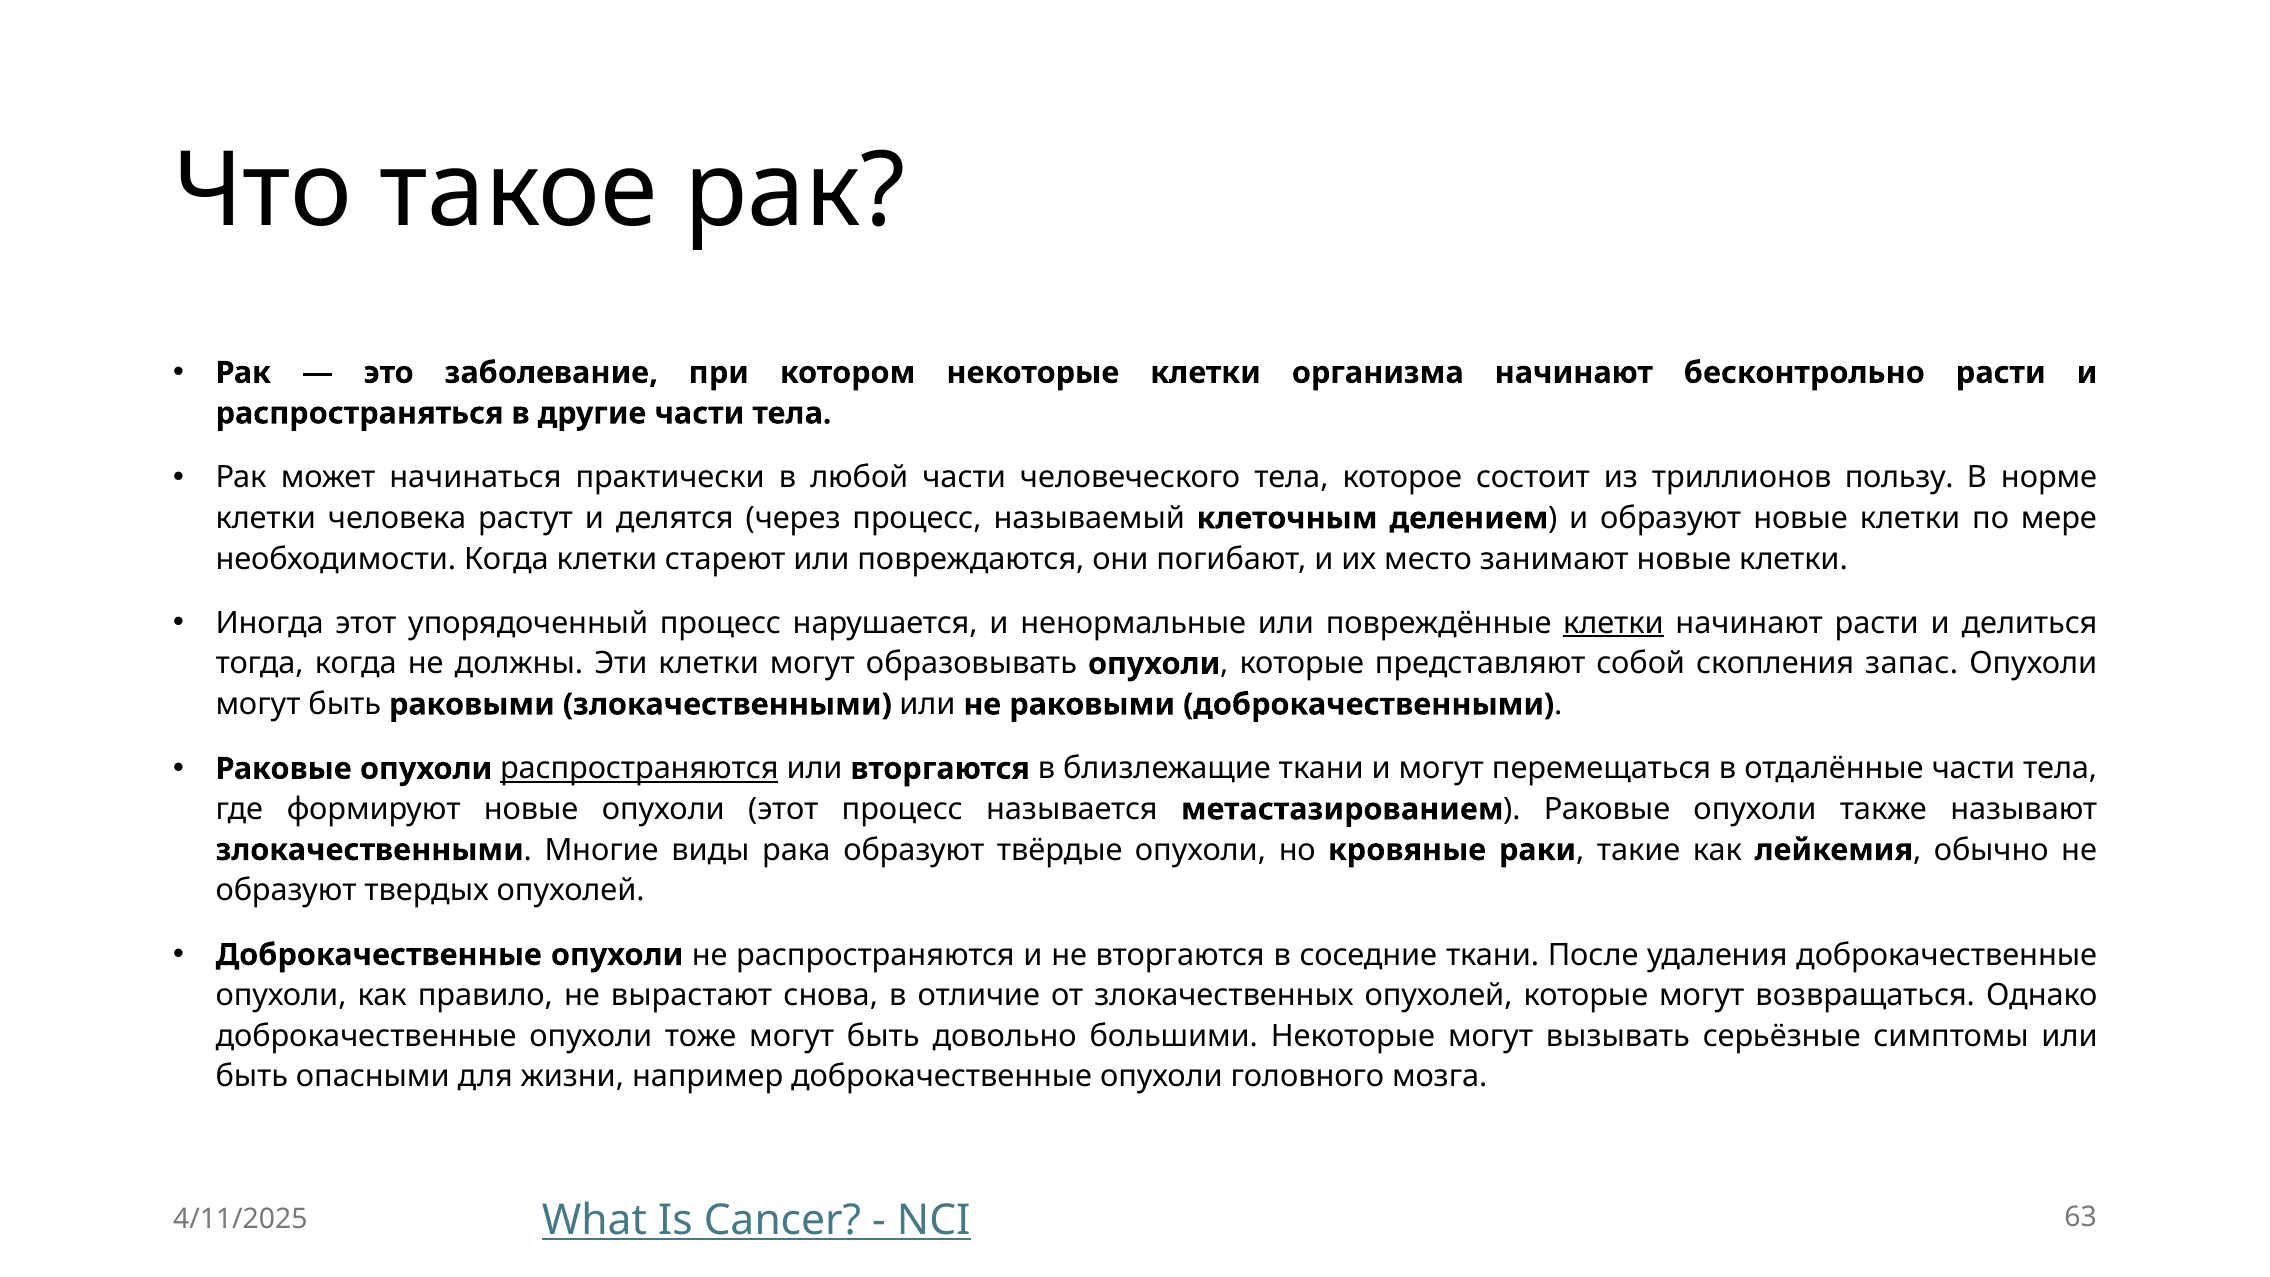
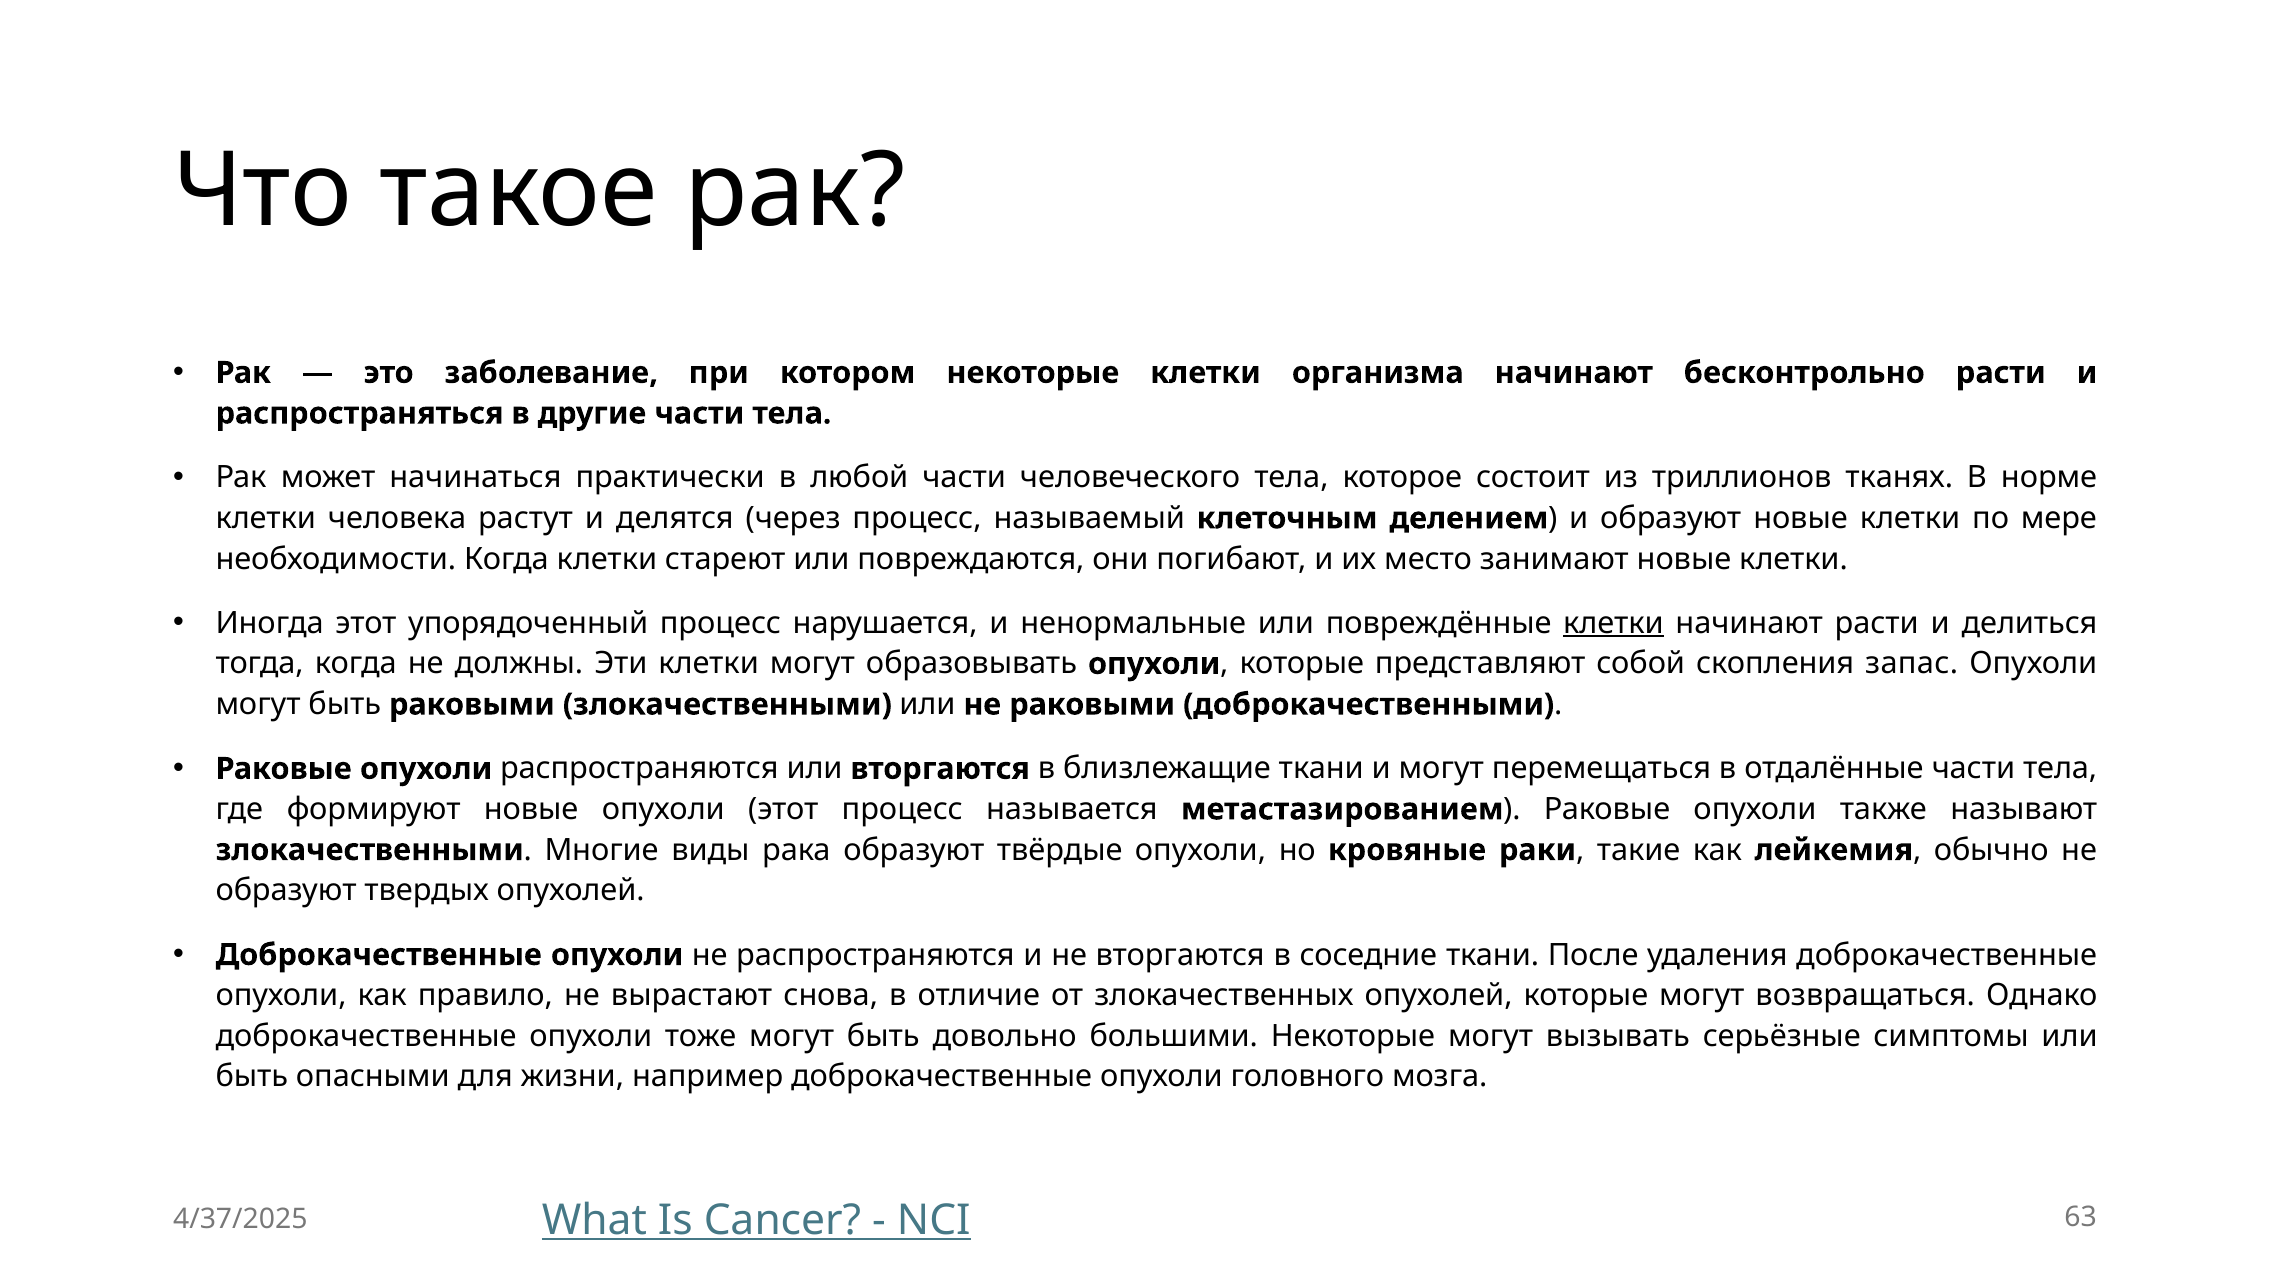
пользу: пользу -> тканях (1899, 478)
распространяются underline: present -> none (639, 769)
4/11/2025: 4/11/2025 -> 4/37/2025 (240, 1219)
